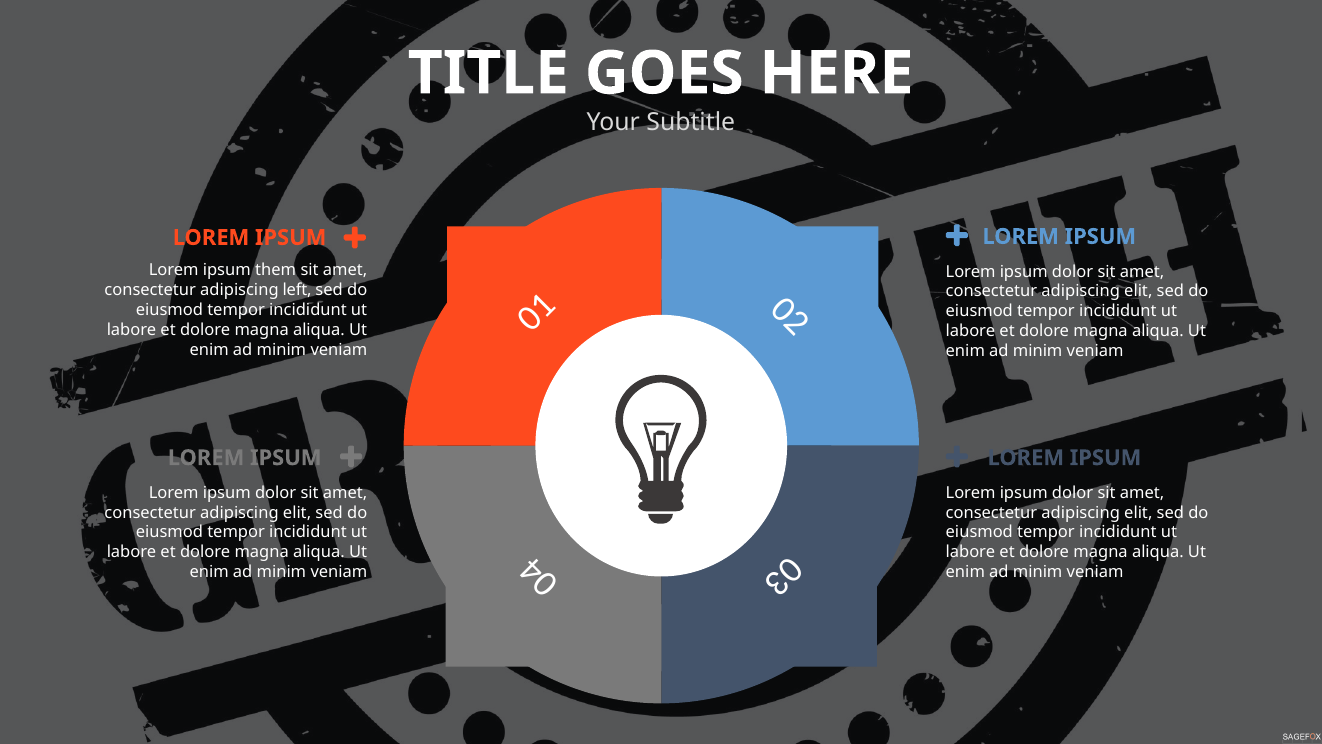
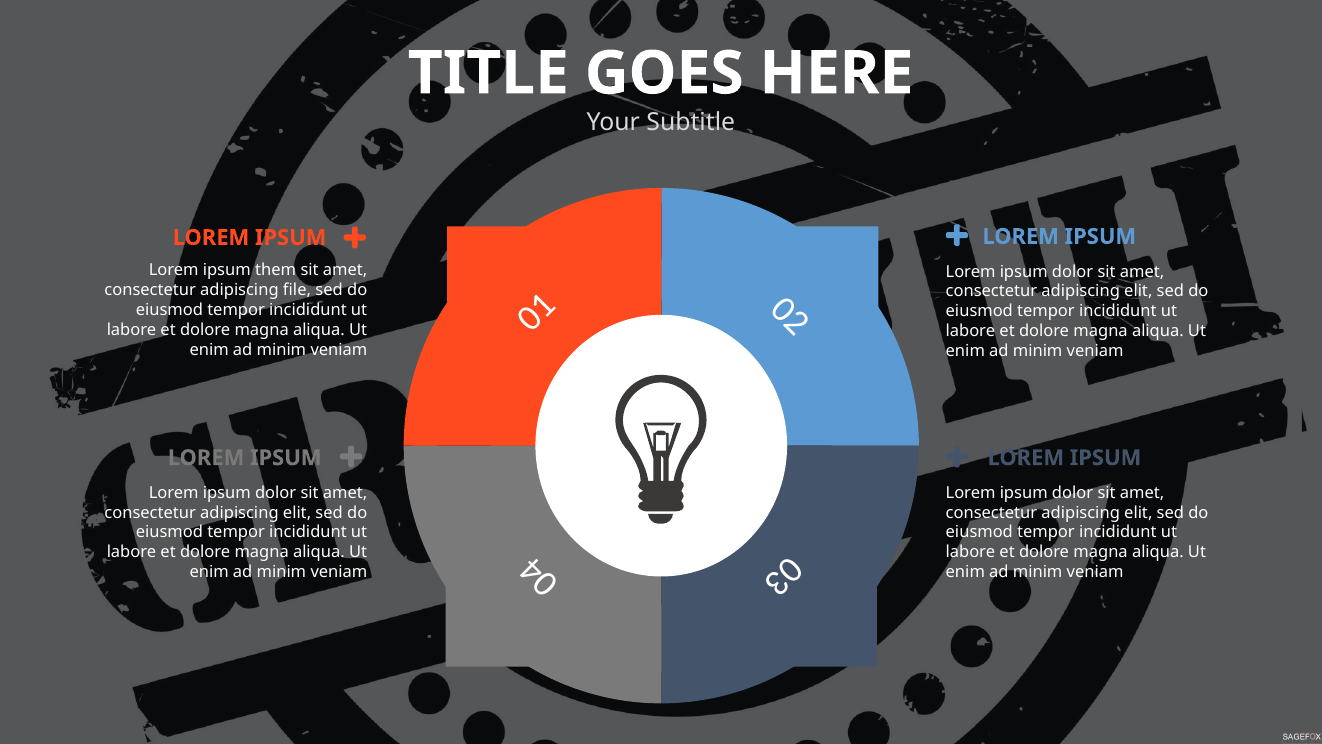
left: left -> file (297, 290)
